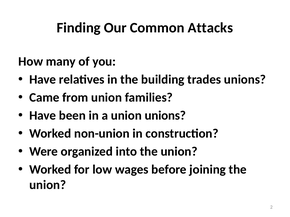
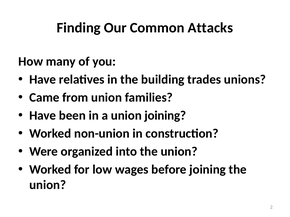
union unions: unions -> joining (165, 116)
